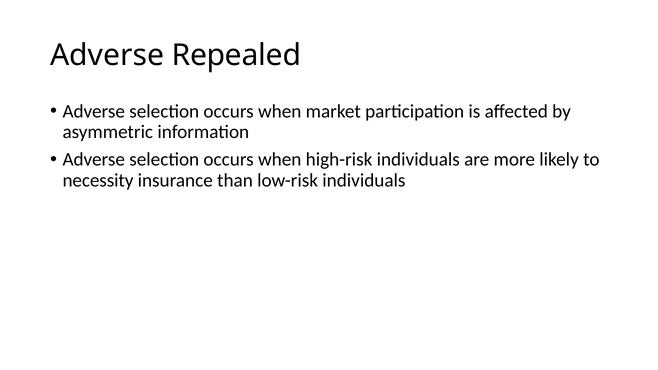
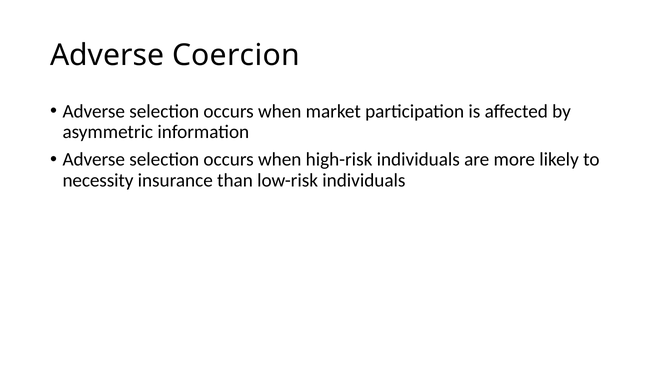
Repealed: Repealed -> Coercion (236, 55)
